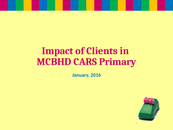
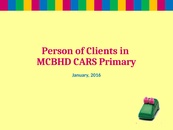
Impact: Impact -> Person (57, 51)
